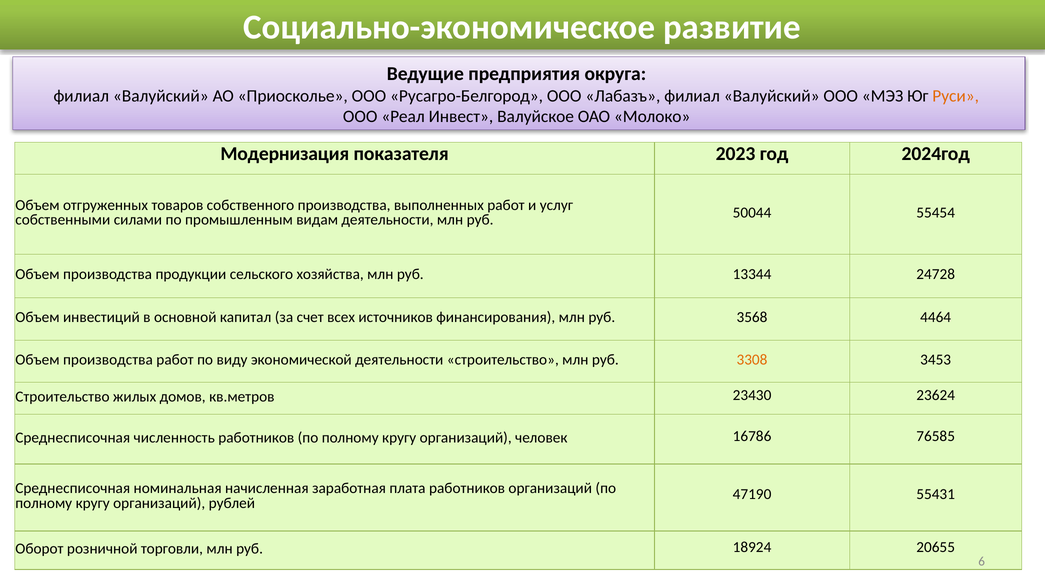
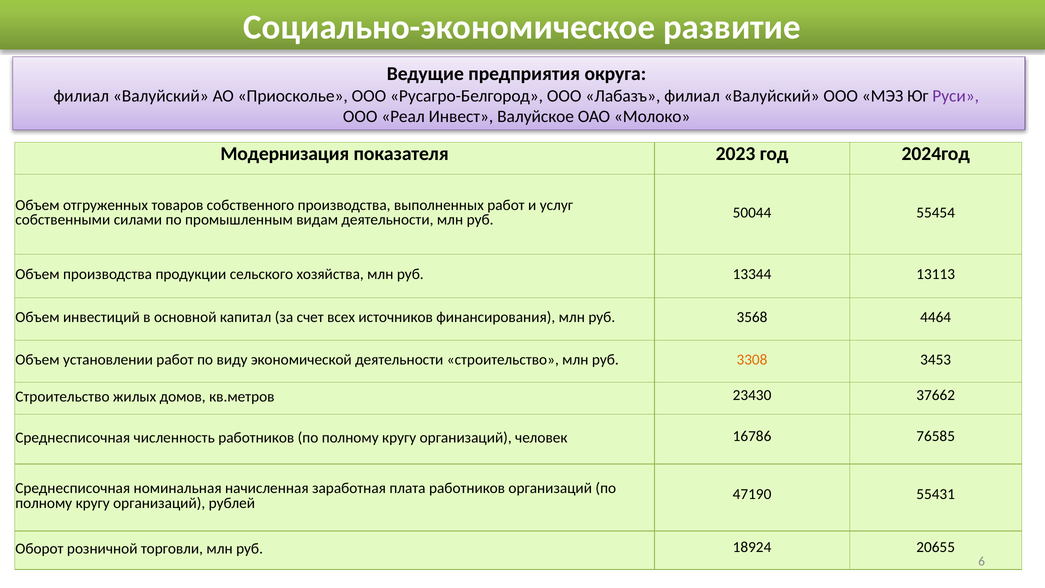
Руси colour: orange -> purple (956, 96)
24728: 24728 -> 13113 (936, 274)
производства: производства -> установлении (108, 360)
23624: 23624 -> 37662 (936, 395)
